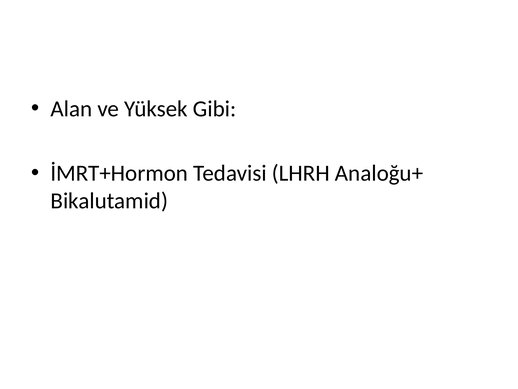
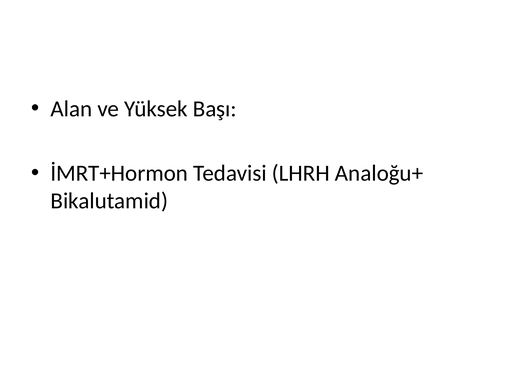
Gibi: Gibi -> Başı (215, 109)
